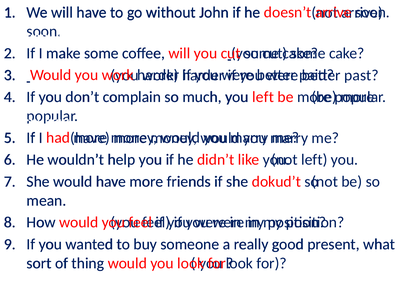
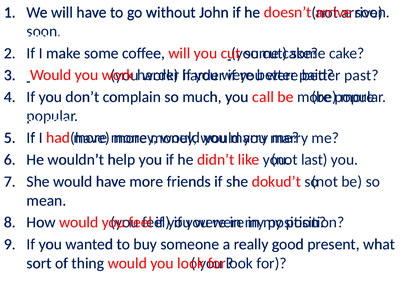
left: left -> call (263, 97)
left: left -> last (314, 160)
